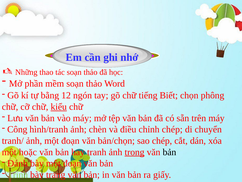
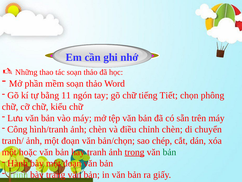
12: 12 -> 11 (66, 95)
Biết: Biết -> Tiết (169, 95)
kiểu underline: present -> none (59, 106)
chỉnh chép: chép -> chèn (172, 129)
bản colour: black -> green (169, 152)
Đánh: Đánh -> Hành (18, 163)
